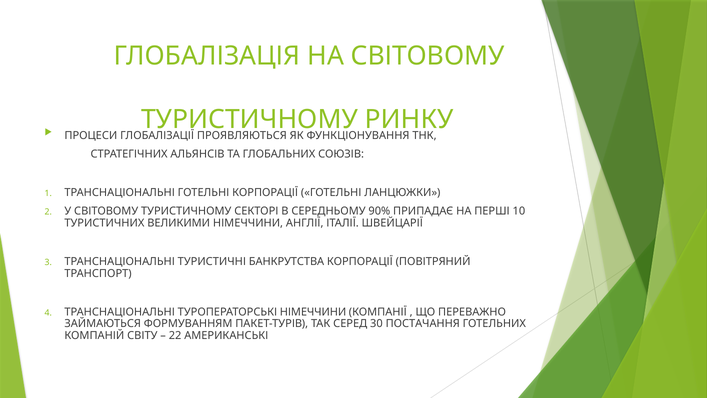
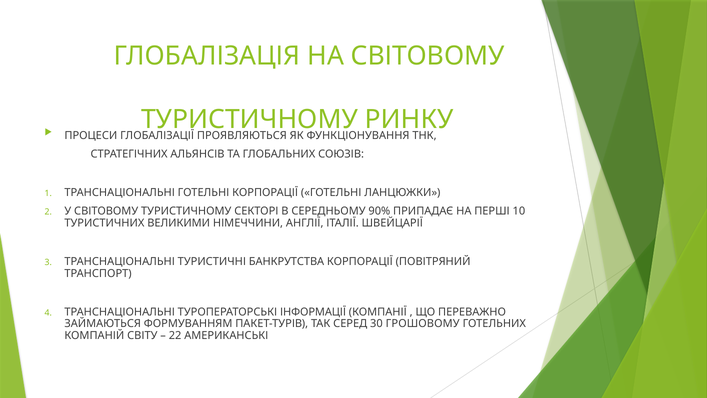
ТУРОПЕРАТОРСЬКІ НІМЕЧЧИНИ: НІМЕЧЧИНИ -> ІНФОРМАЦІЇ (313, 312)
ПОСТАЧАННЯ: ПОСТАЧАННЯ -> ГРОШОВОМУ (423, 324)
